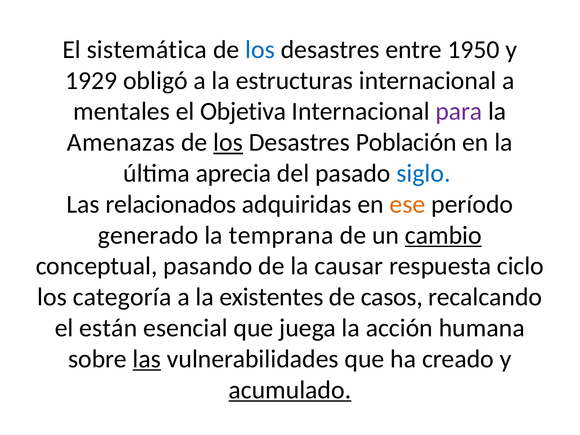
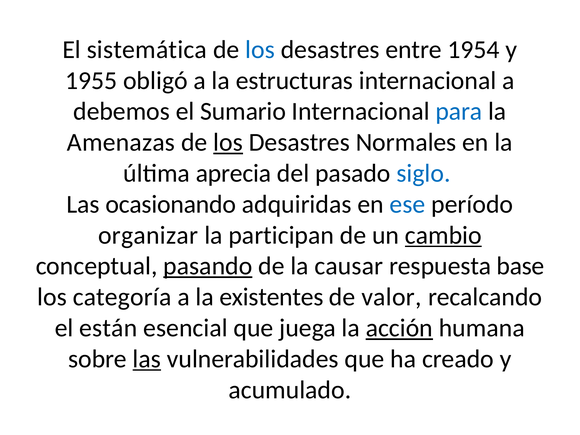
1950: 1950 -> 1954 (474, 50)
1929: 1929 -> 1955 (91, 81)
mentales: mentales -> debemos (122, 111)
Objetiva: Objetiva -> Sumario (243, 111)
para colour: purple -> blue (459, 111)
Población: Población -> Normales (406, 142)
relacionados: relacionados -> ocasionando (171, 204)
ese colour: orange -> blue (407, 204)
generado: generado -> organizar (148, 235)
temprana: temprana -> participan (281, 235)
pasando underline: none -> present (208, 266)
ciclo: ciclo -> base (520, 266)
casos: casos -> valor (391, 297)
acción underline: none -> present (399, 328)
acumulado underline: present -> none (290, 390)
